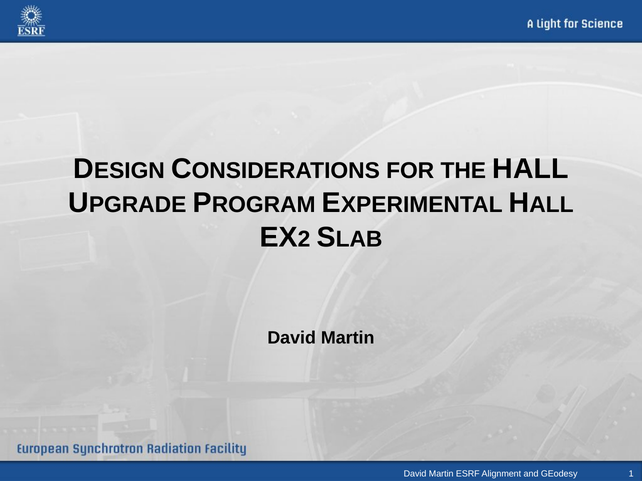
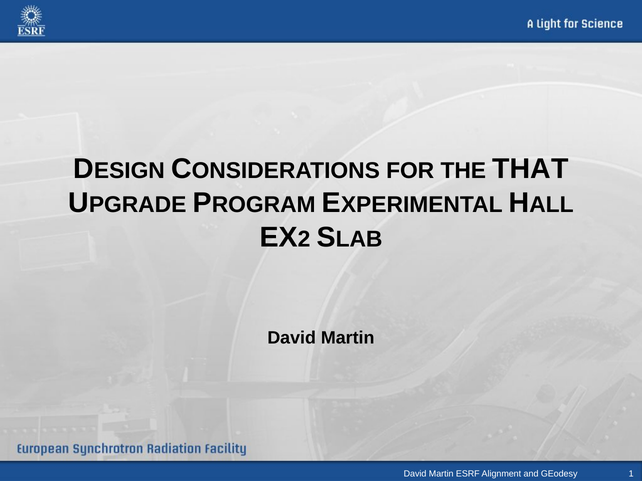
HALL: HALL -> THAT (530, 169)
